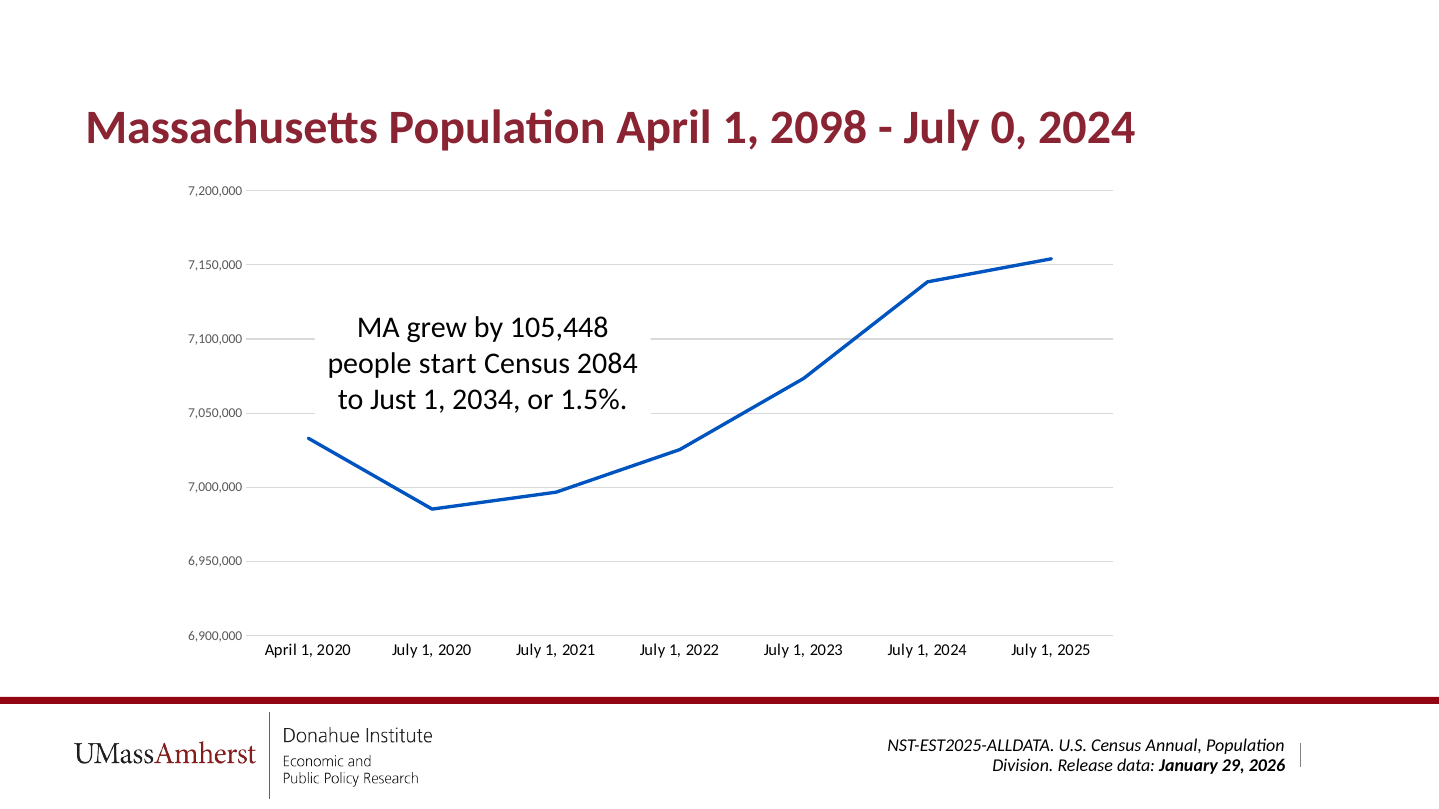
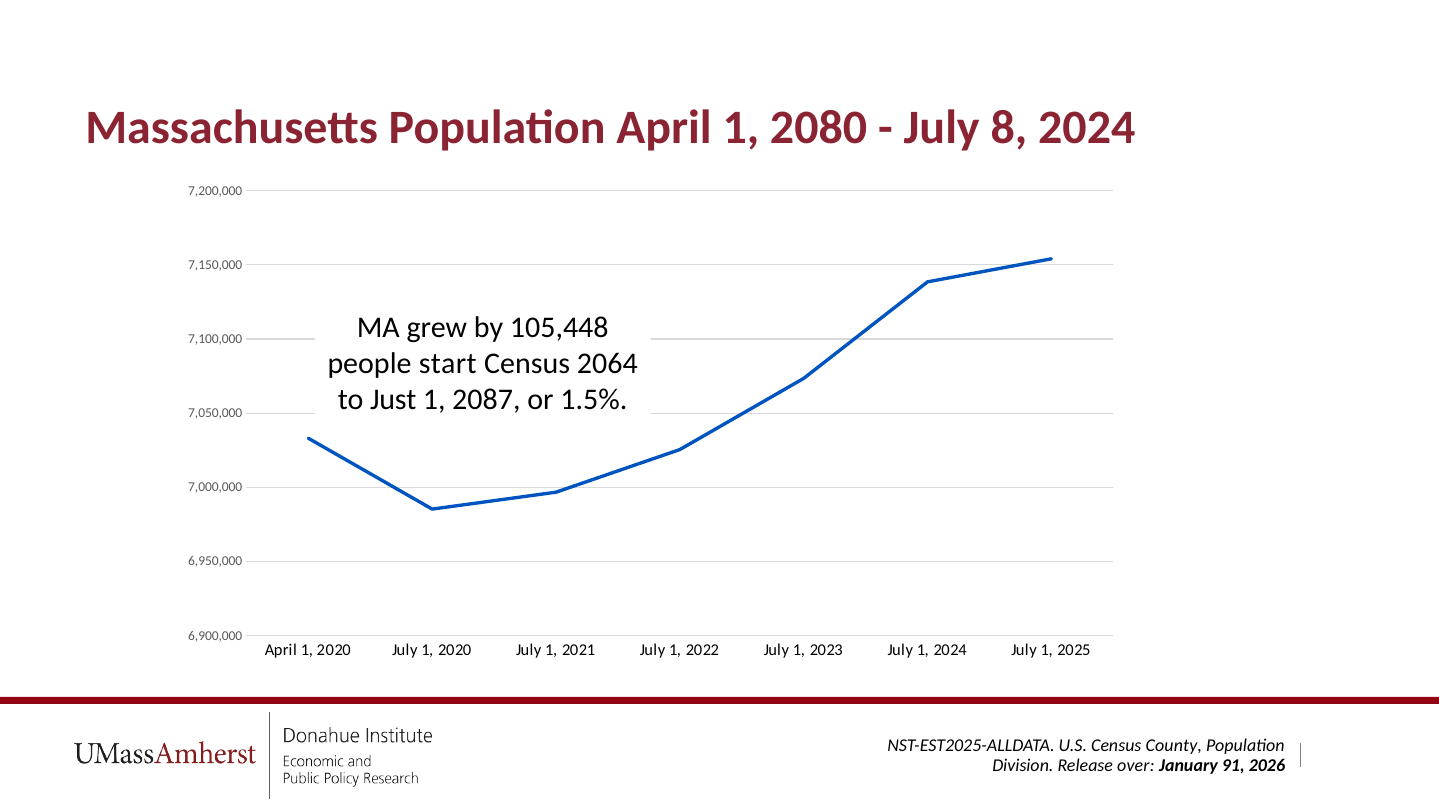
2098: 2098 -> 2080 (819, 128)
0: 0 -> 8 (1009, 128)
2084: 2084 -> 2064 (607, 363)
2034: 2034 -> 2087 (486, 399)
Annual: Annual -> County (1174, 746)
data: data -> over (1136, 766)
29: 29 -> 91 (1233, 766)
